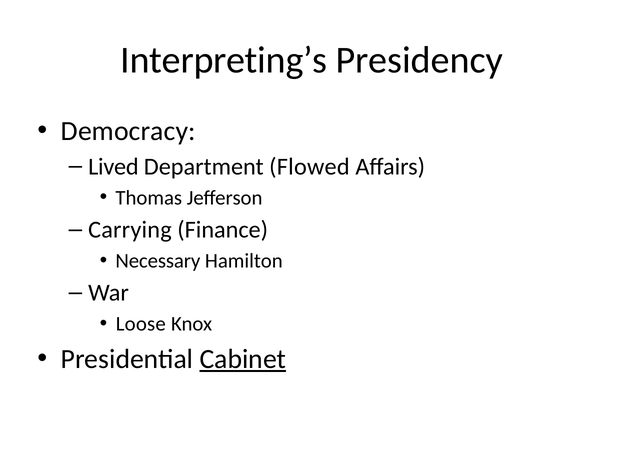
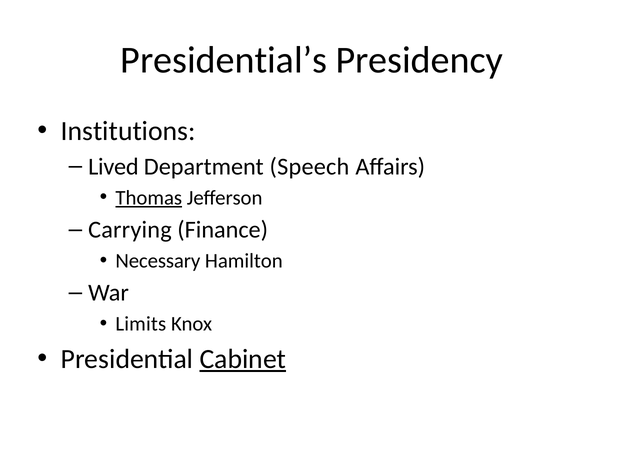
Interpreting’s: Interpreting’s -> Presidential’s (224, 60)
Democracy: Democracy -> Institutions (128, 131)
Flowed: Flowed -> Speech (309, 167)
Thomas underline: none -> present (149, 198)
Loose: Loose -> Limits (141, 324)
